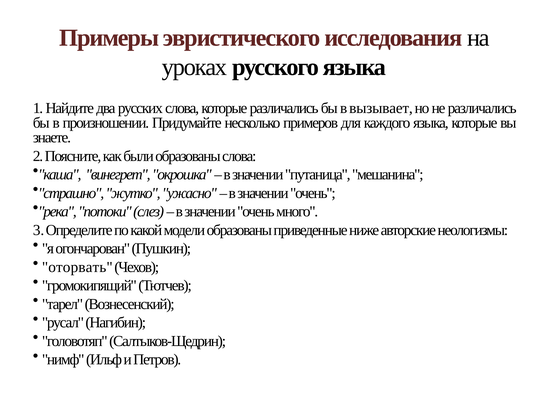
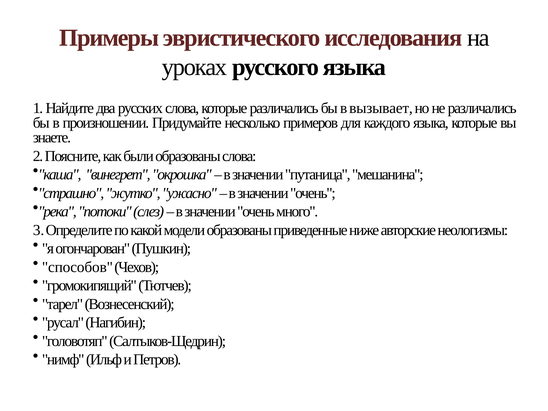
оторвать: оторвать -> способов (77, 267)
